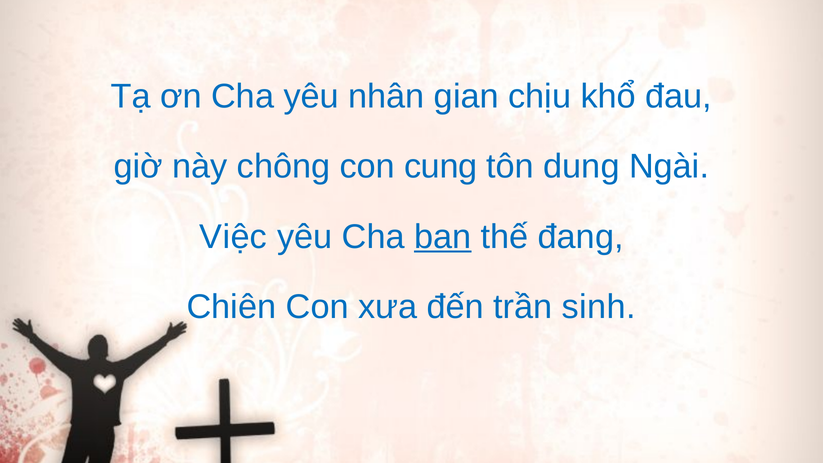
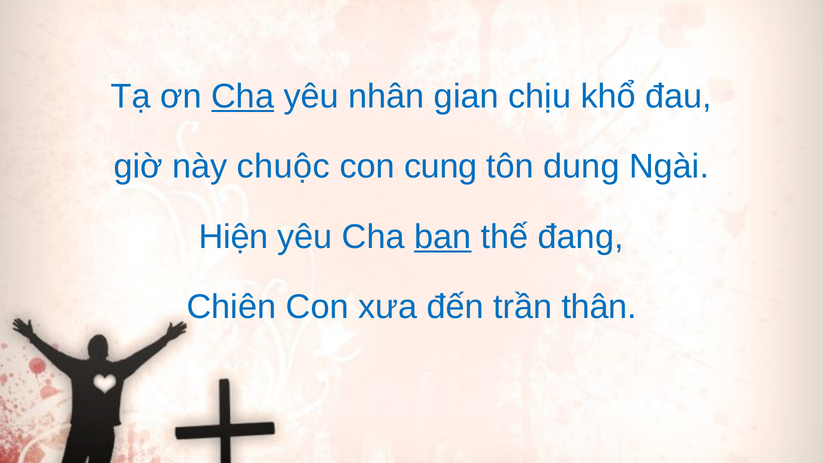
Cha underline: none -> present (243, 96)
chông: chông -> chuộc (283, 167)
Việc: Việc -> Hiện (234, 237)
sinh: sinh -> thân (599, 307)
